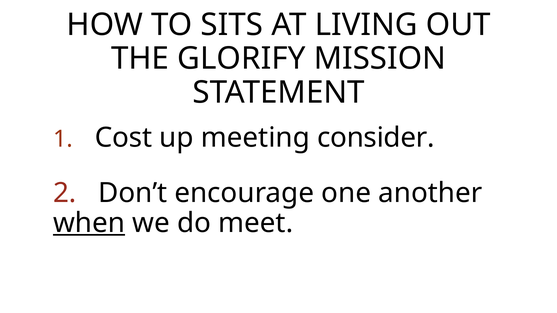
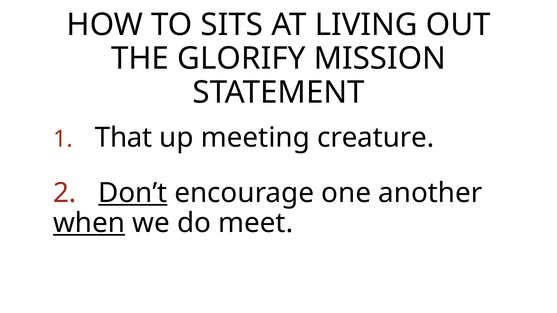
Cost: Cost -> That (124, 138)
consider: consider -> creature (376, 138)
Don’t underline: none -> present (133, 193)
